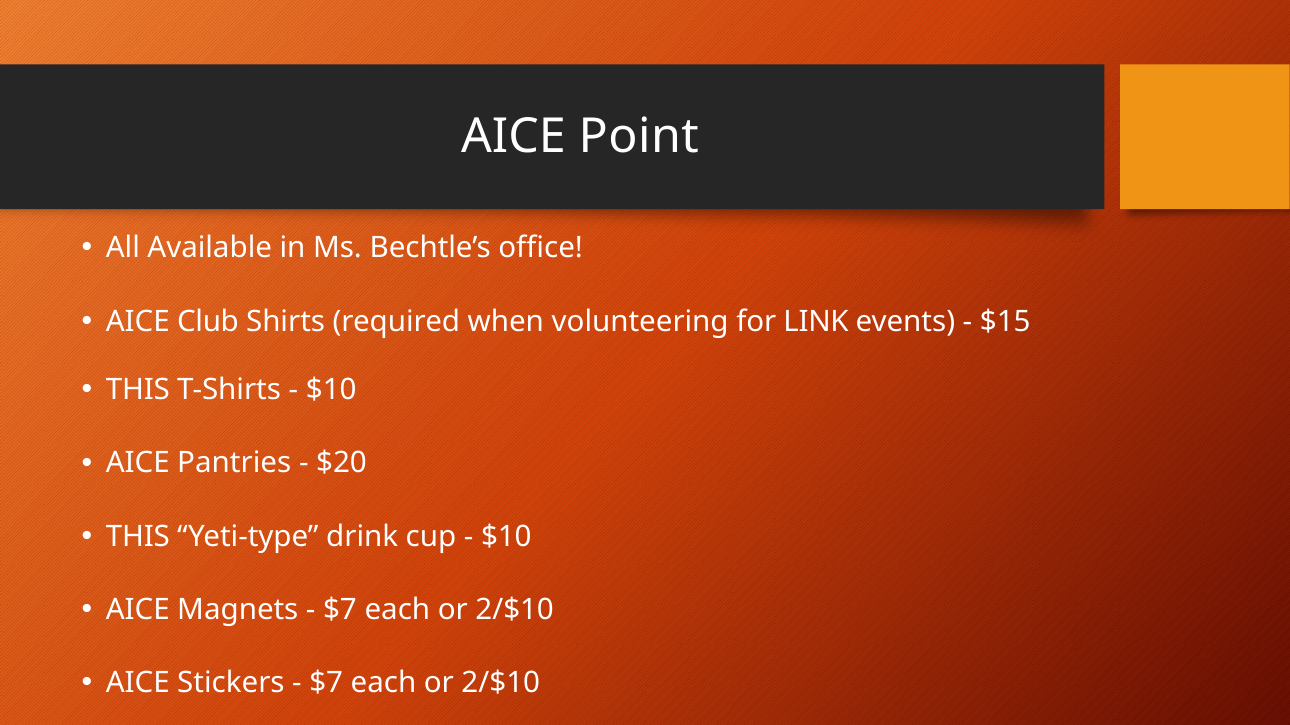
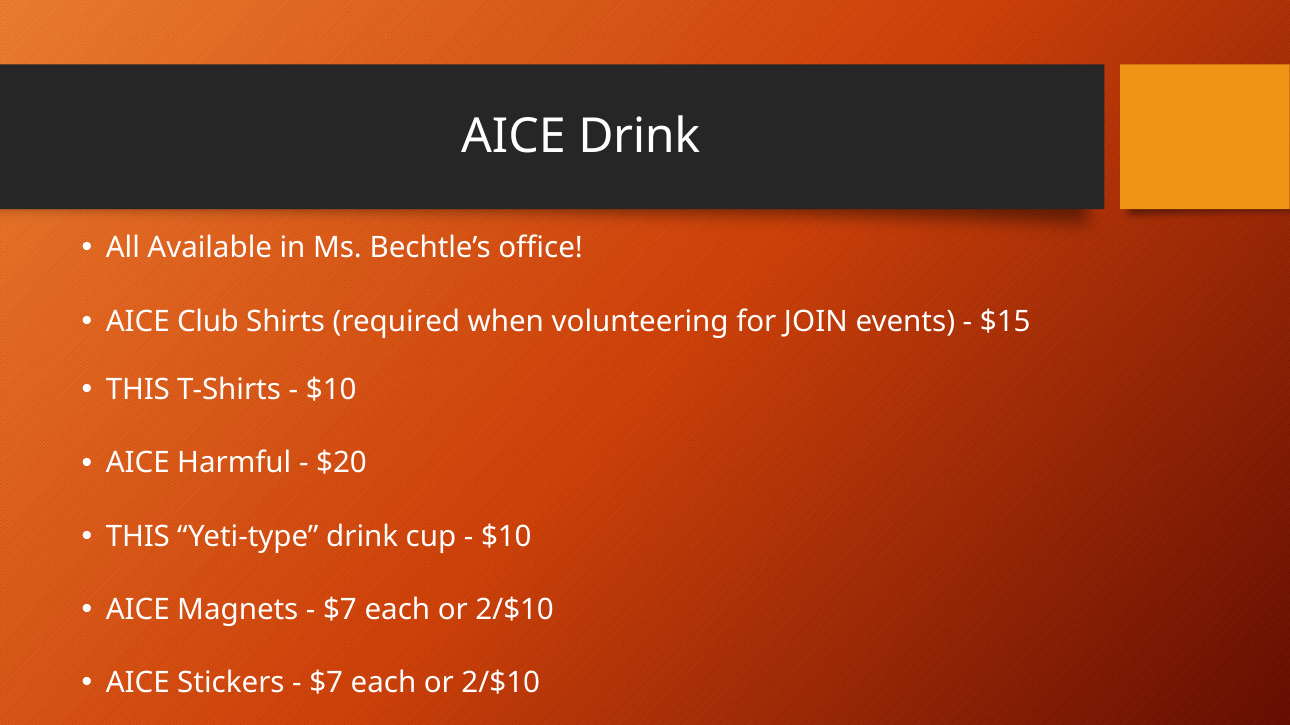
AICE Point: Point -> Drink (639, 137)
LINK: LINK -> JOIN (816, 322)
Pantries: Pantries -> Harmful (234, 464)
